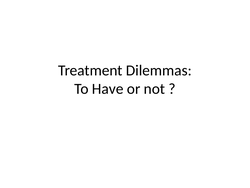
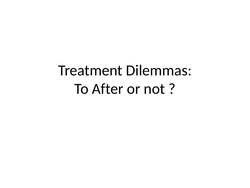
Have: Have -> After (108, 89)
